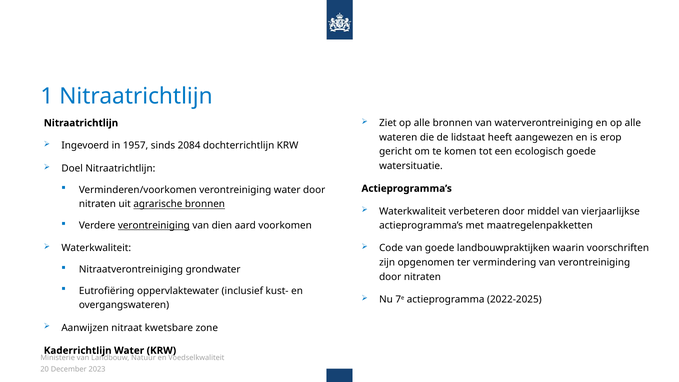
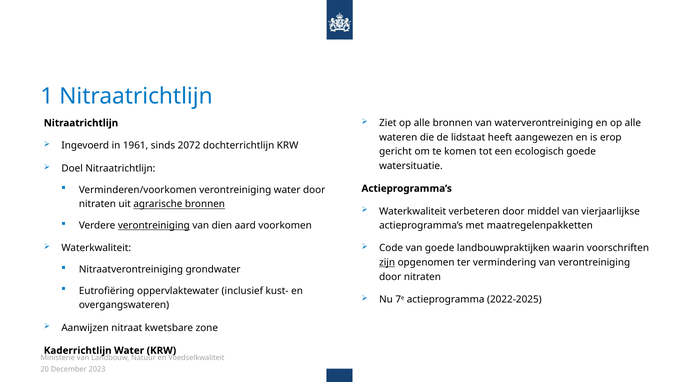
1957: 1957 -> 1961 (136, 146)
2084: 2084 -> 2072 (189, 146)
zijn underline: none -> present (387, 262)
